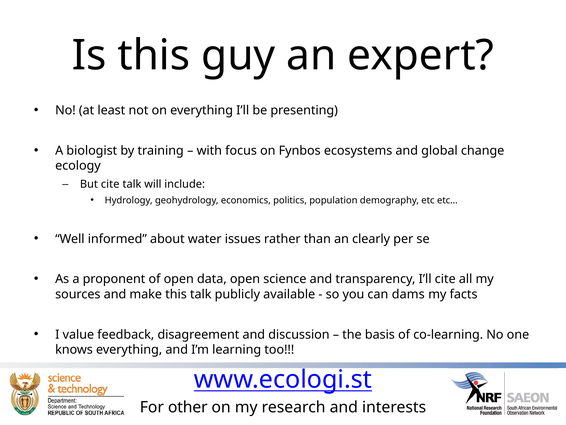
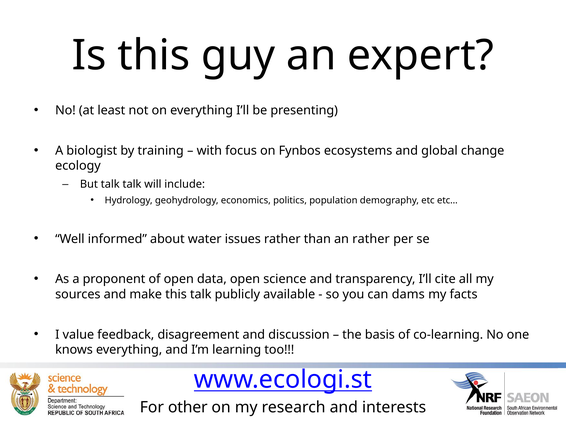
But cite: cite -> talk (110, 184)
an clearly: clearly -> rather (371, 239)
